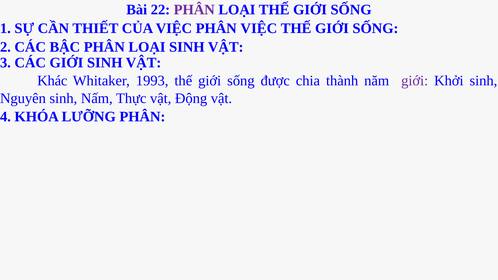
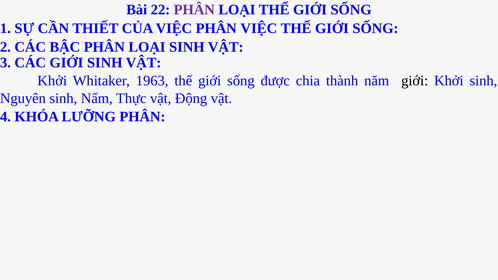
Khác: Khác -> Khởi (52, 81)
1993: 1993 -> 1963 (152, 81)
giới colour: purple -> black (415, 81)
